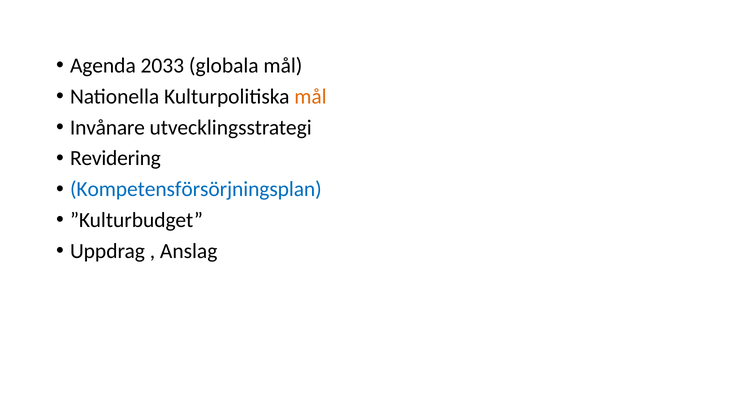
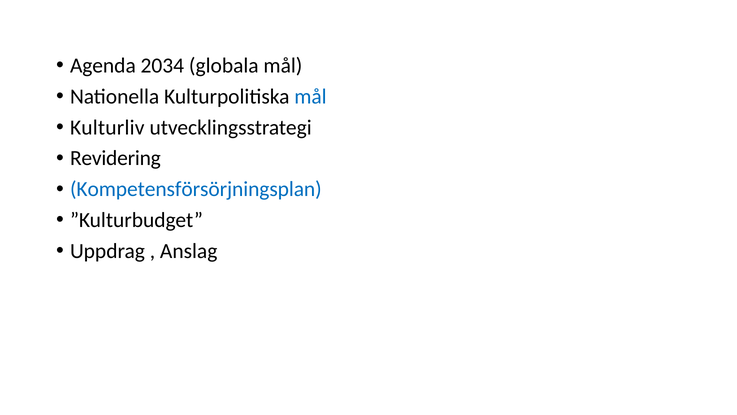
2033: 2033 -> 2034 (162, 66)
mål colour: orange -> blue (310, 96)
Invånare: Invånare -> Kulturliv (107, 127)
